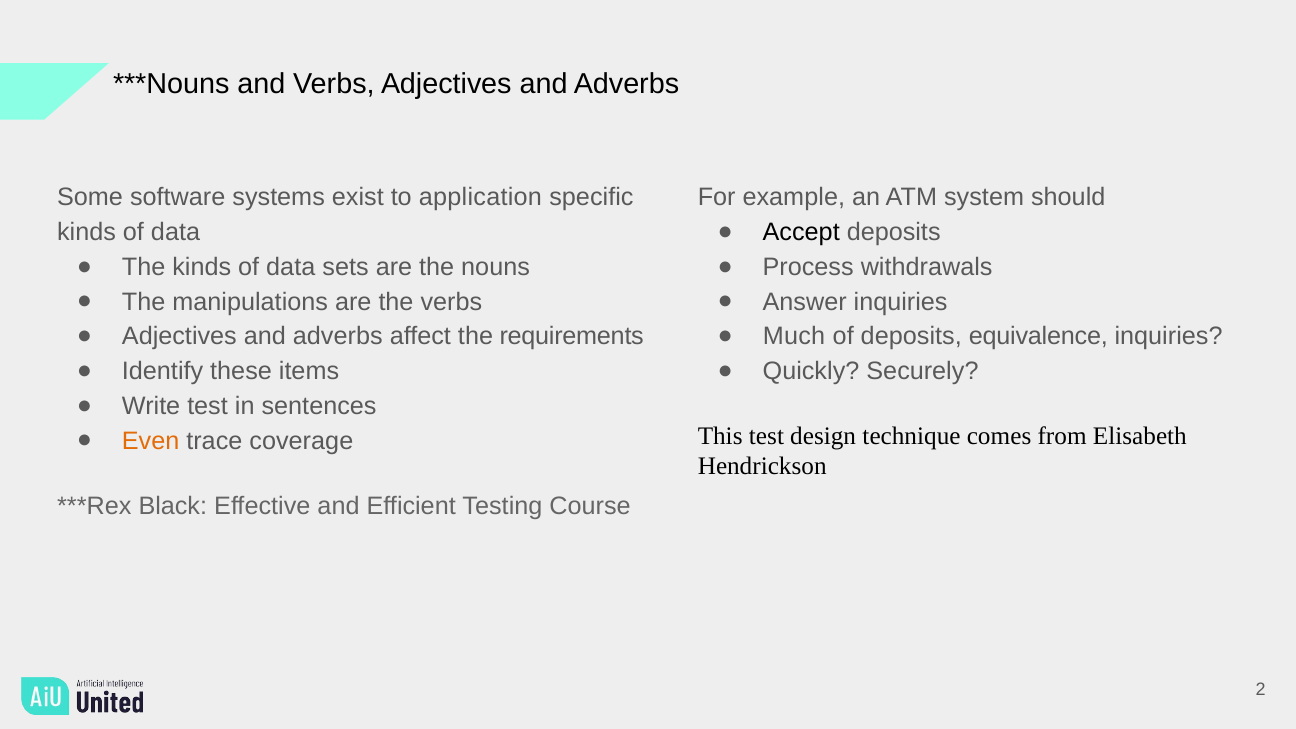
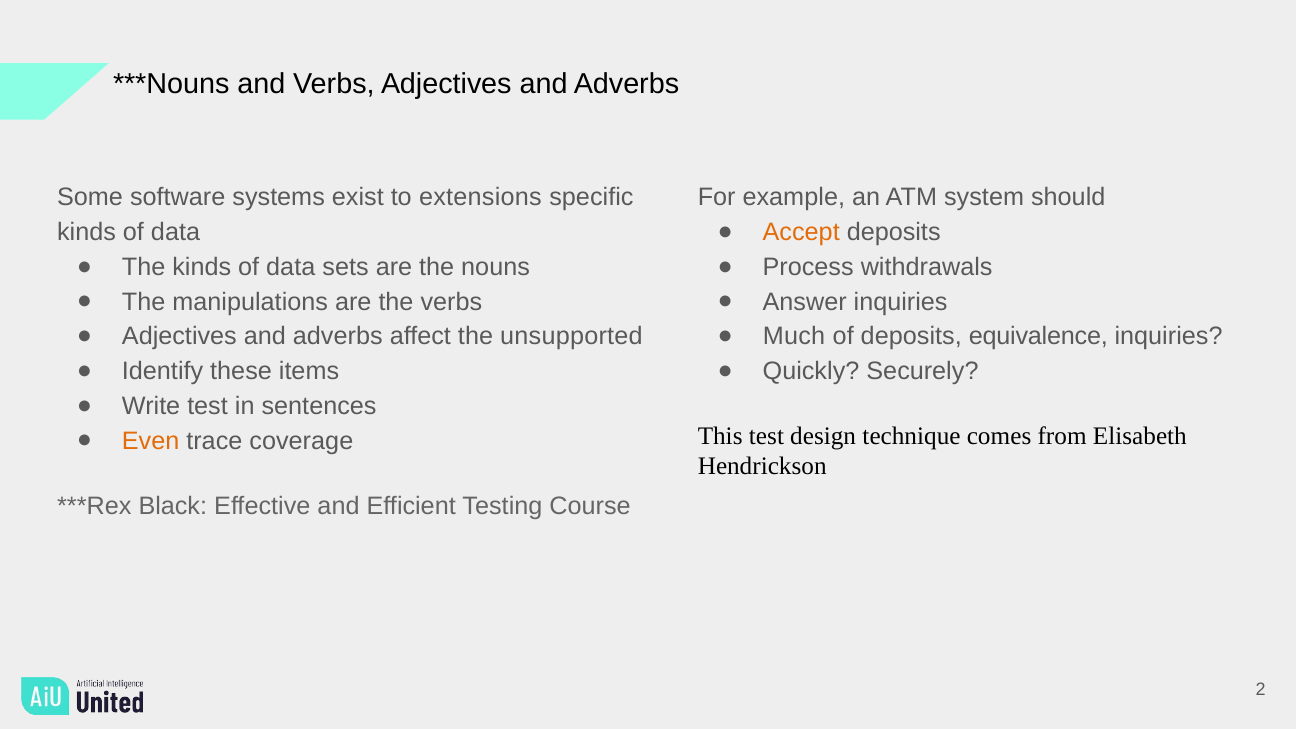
application: application -> extensions (480, 198)
Accept colour: black -> orange (801, 232)
requirements: requirements -> unsupported (571, 337)
